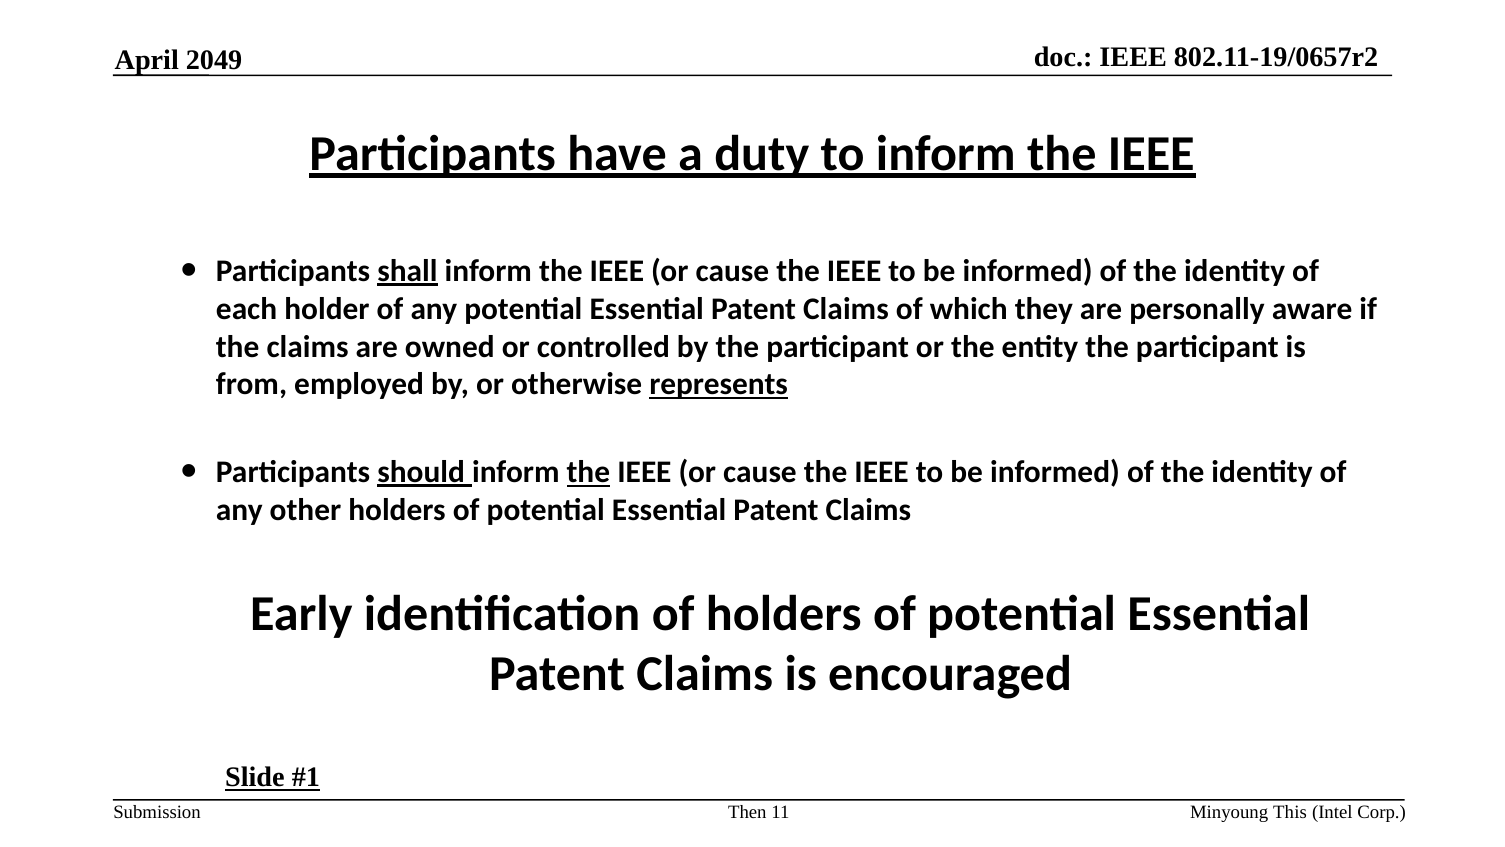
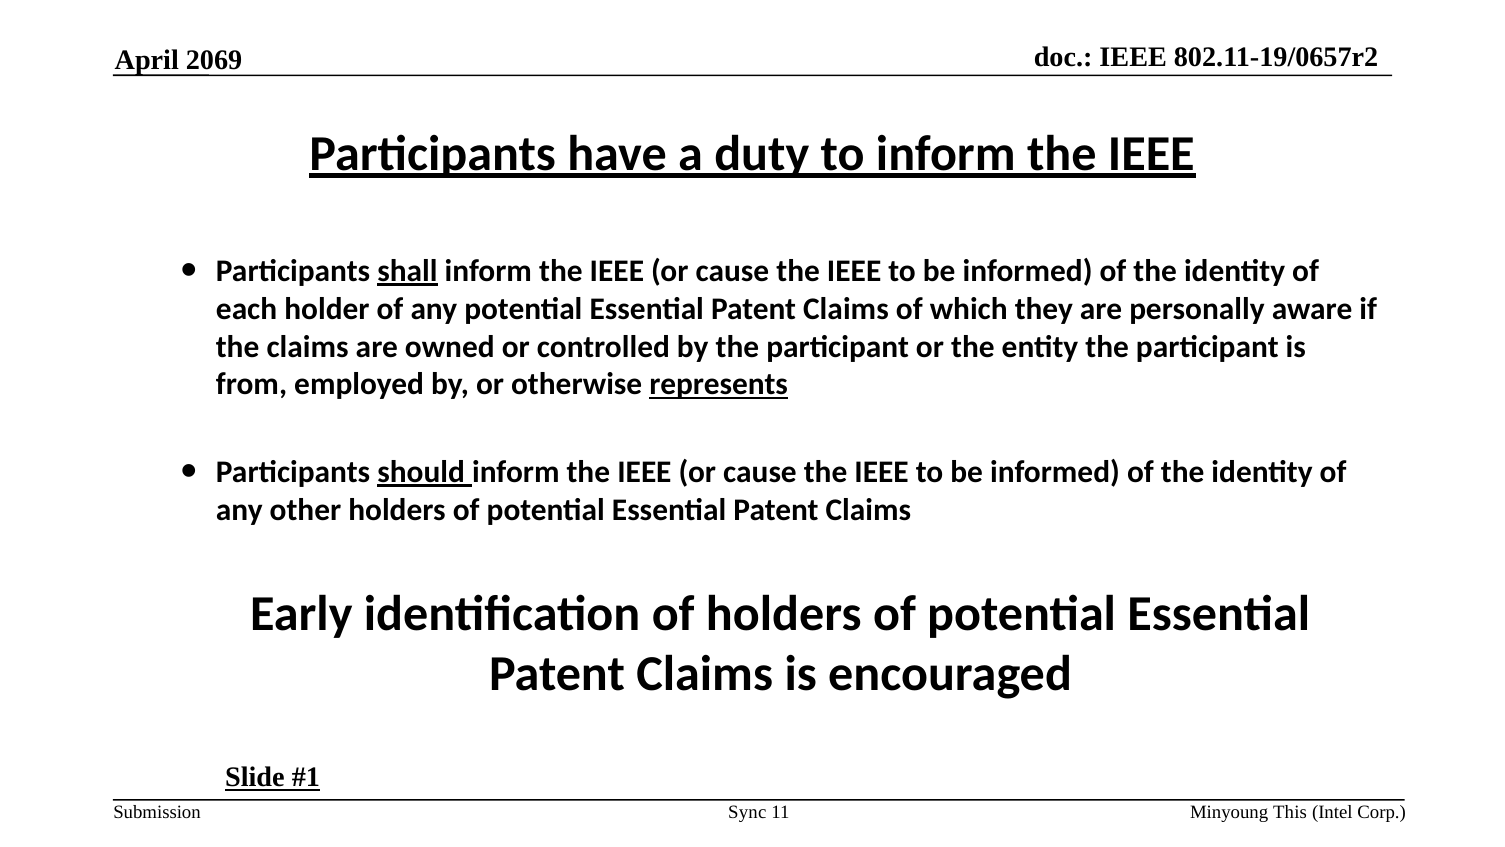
2049: 2049 -> 2069 (214, 60)
the underline: present -> none (588, 472)
Then: Then -> Sync (747, 812)
